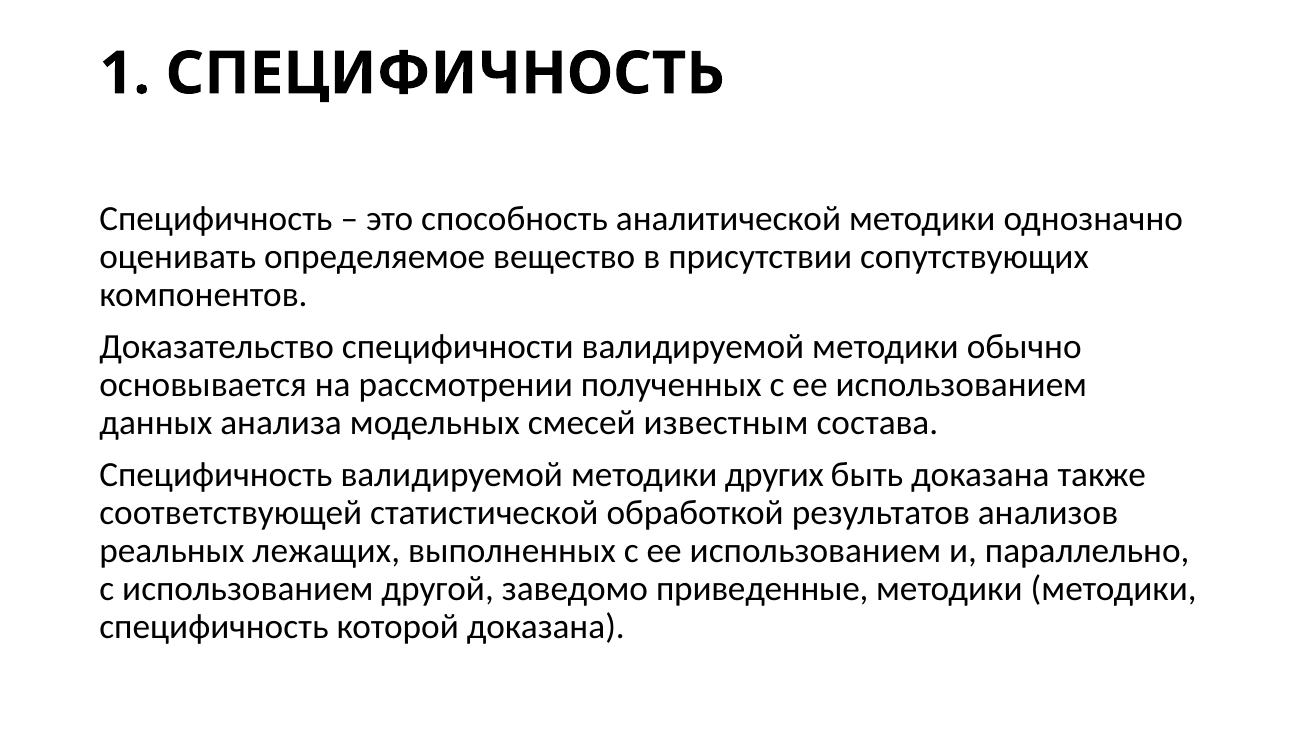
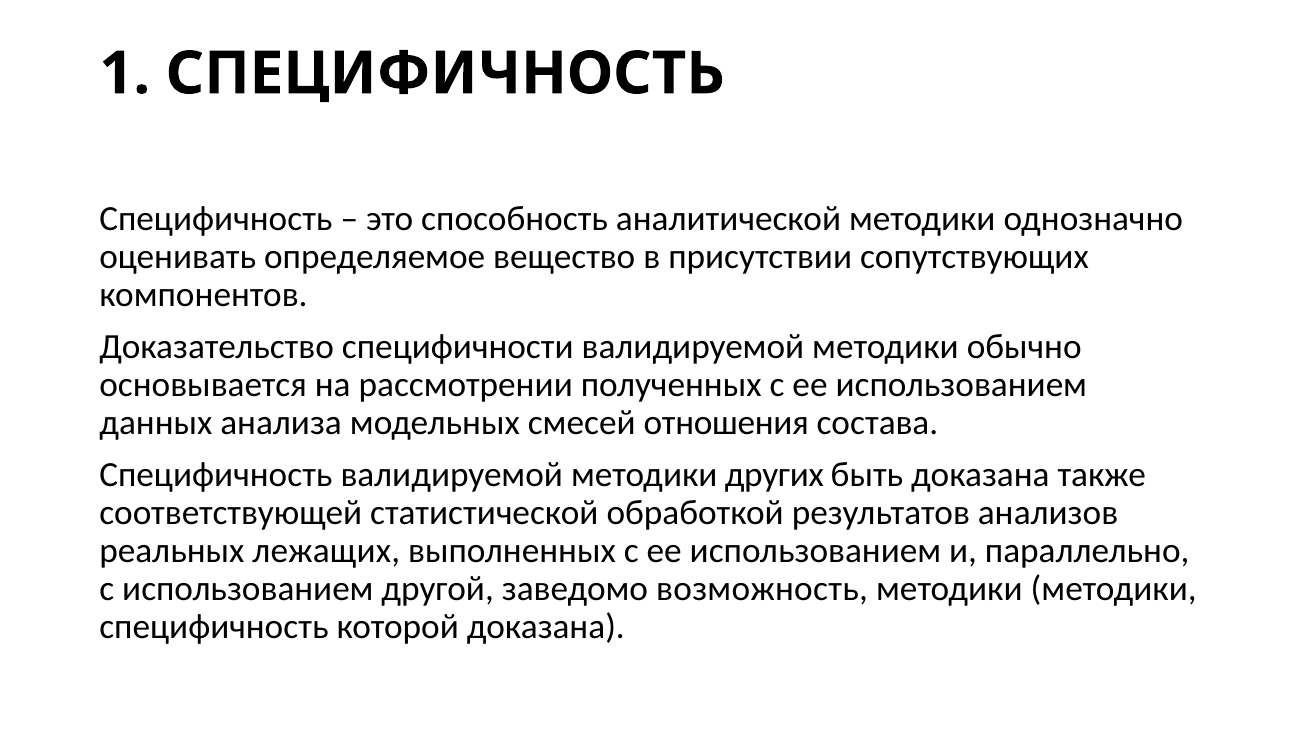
известным: известным -> отношения (726, 423)
приведенные: приведенные -> возможность (762, 589)
